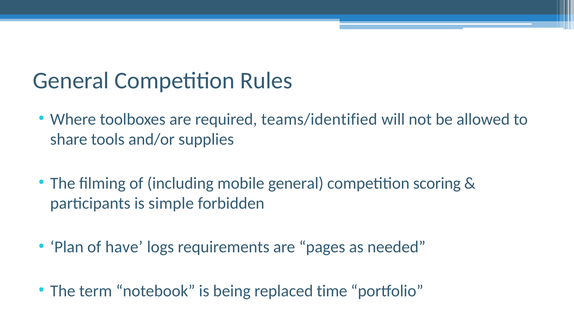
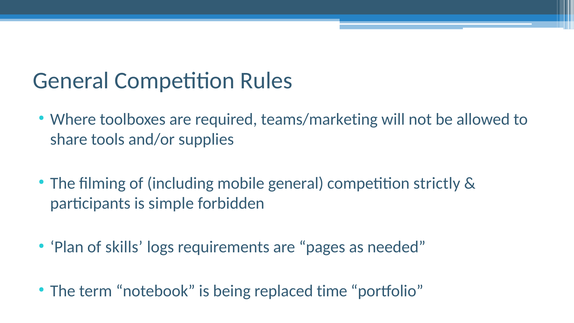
teams/identified: teams/identified -> teams/marketing (319, 119)
scoring: scoring -> strictly (437, 183)
have: have -> skills (124, 247)
